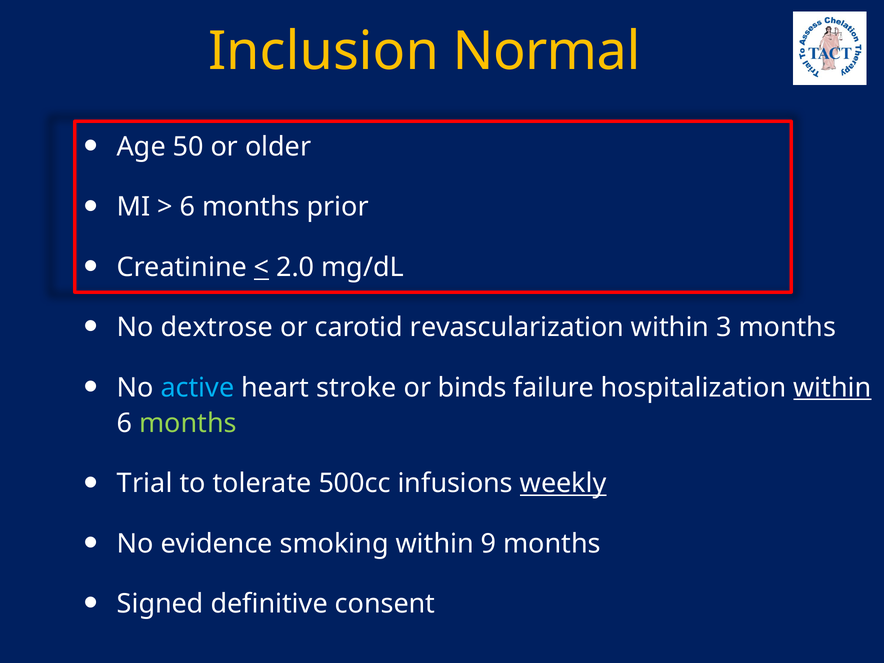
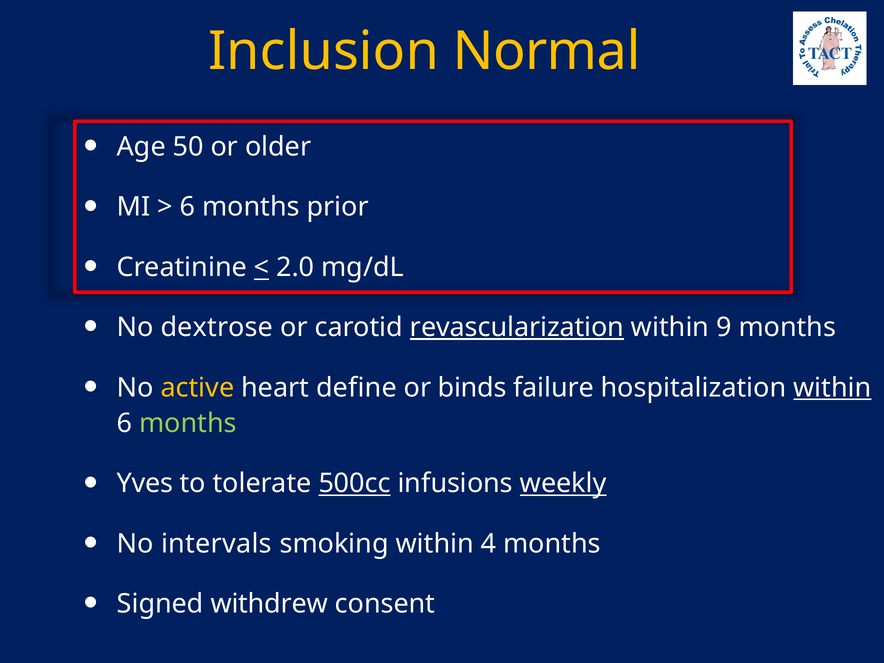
revascularization underline: none -> present (517, 327)
3: 3 -> 9 (724, 327)
active colour: light blue -> yellow (197, 388)
stroke: stroke -> define (356, 388)
Trial: Trial -> Yves (145, 483)
500cc underline: none -> present (355, 483)
evidence: evidence -> intervals (216, 544)
9: 9 -> 4 (488, 544)
definitive: definitive -> withdrew (269, 604)
